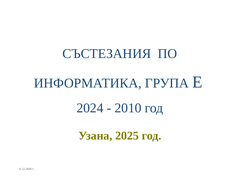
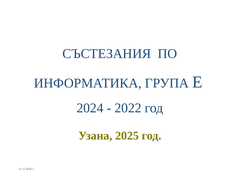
2010: 2010 -> 2022 (128, 108)
